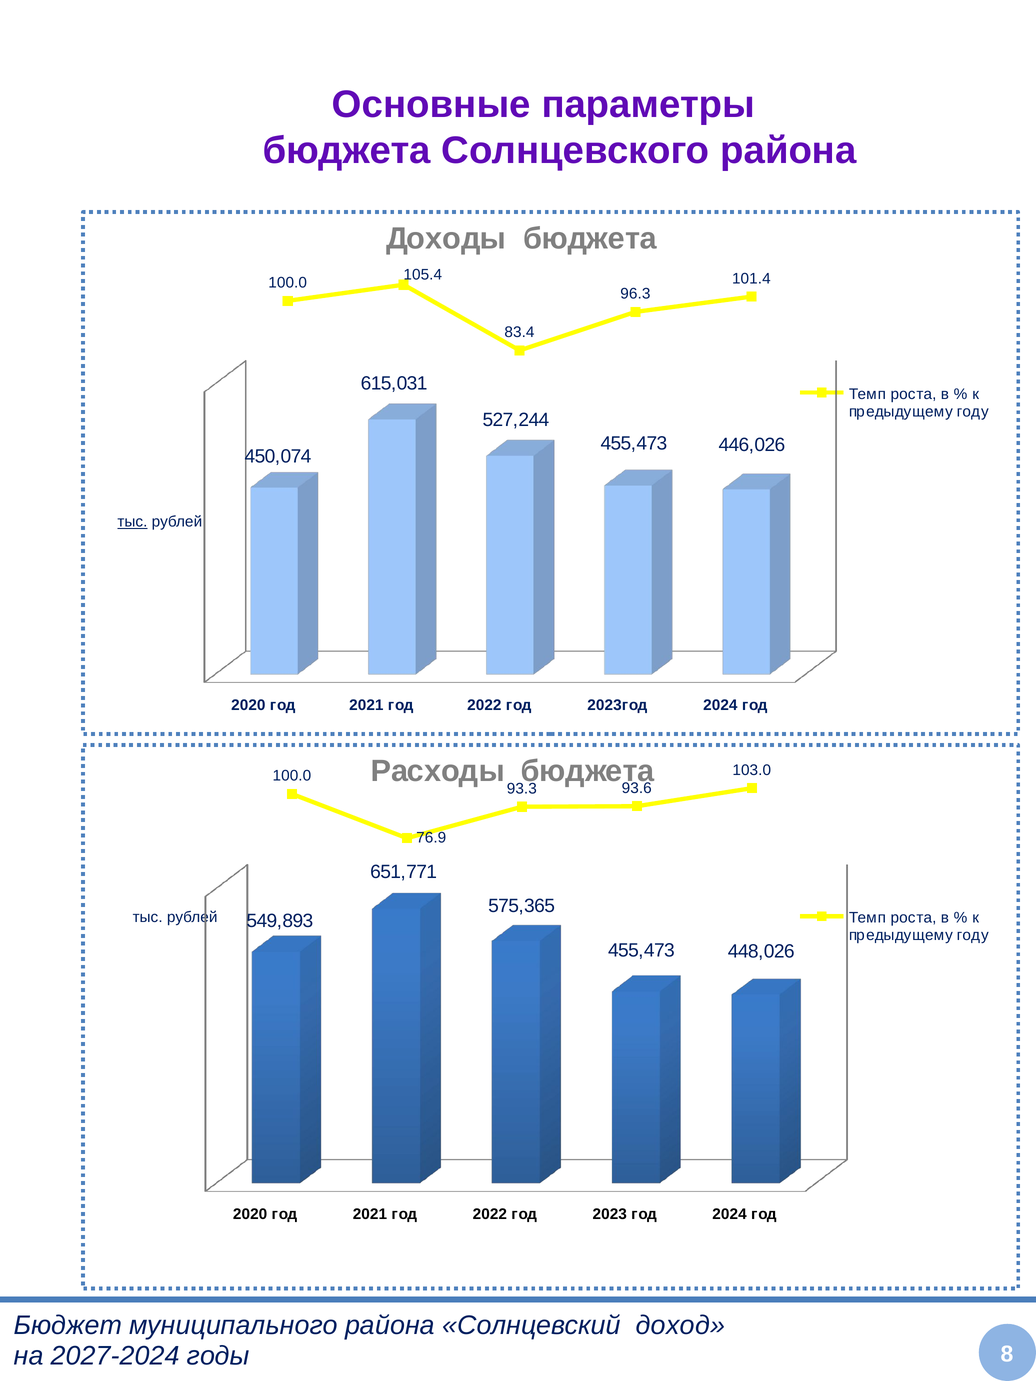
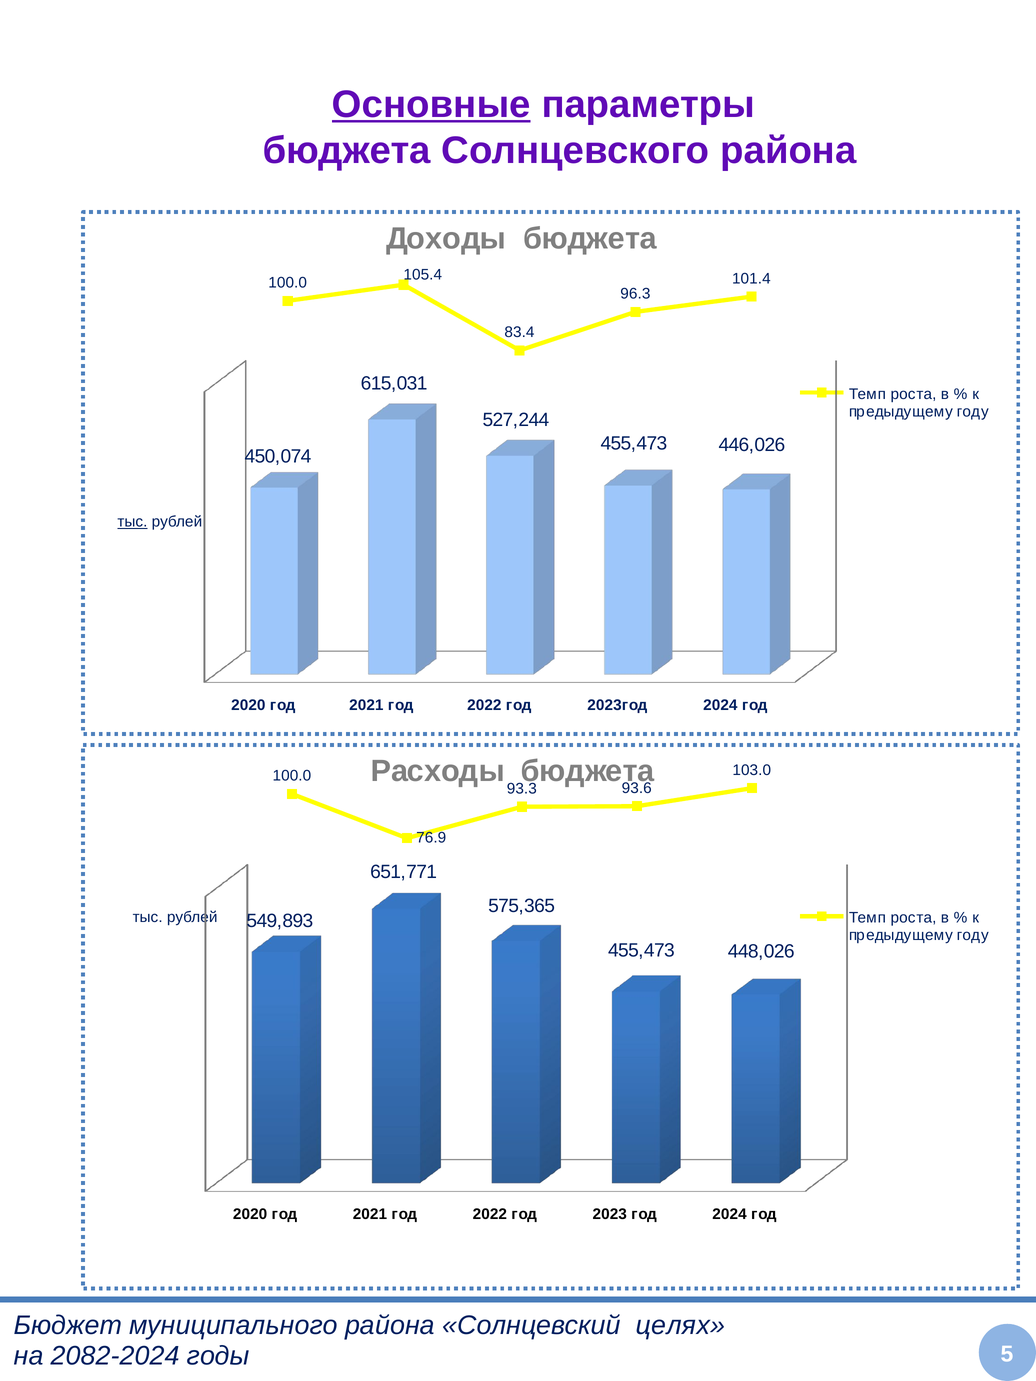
Основные underline: none -> present (431, 105)
доход: доход -> целях (680, 1326)
2027-2024: 2027-2024 -> 2082-2024 (115, 1356)
8: 8 -> 5 (1007, 1354)
